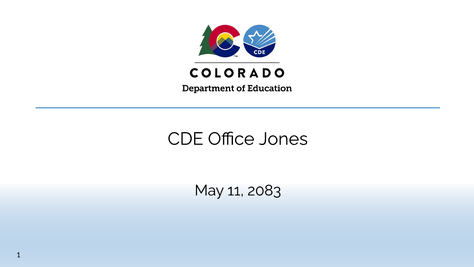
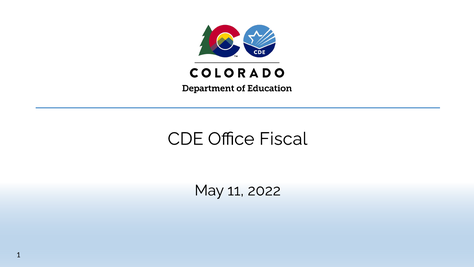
Jones: Jones -> Fiscal (283, 139)
2083: 2083 -> 2022 (264, 190)
